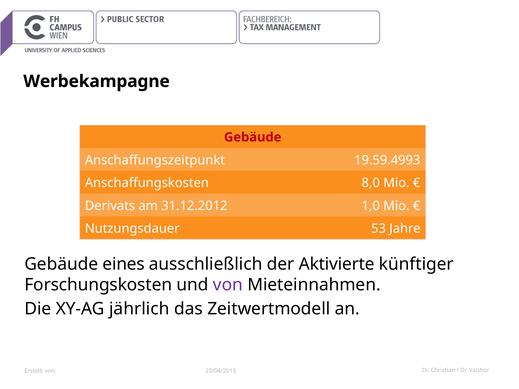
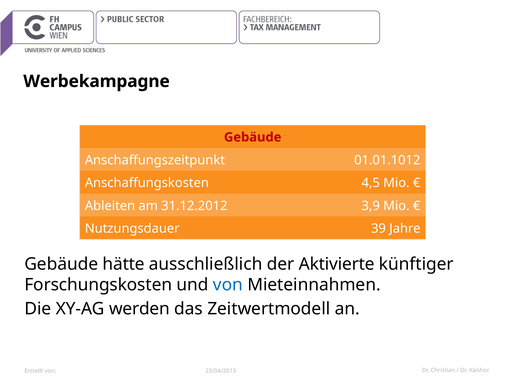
19.59.4993: 19.59.4993 -> 01.01.1012 (387, 160)
8,0: 8,0 -> 4,5 (371, 183)
Derivats: Derivats -> Ableiten (110, 206)
1,0: 1,0 -> 3,9 (371, 206)
53: 53 -> 39 (378, 229)
eines: eines -> hätte (124, 264)
von colour: purple -> blue (228, 285)
jährlich: jährlich -> werden (139, 309)
